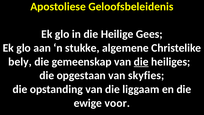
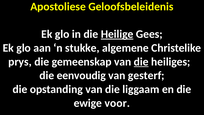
Heilige underline: none -> present (117, 34)
bely: bely -> prys (20, 62)
opgestaan: opgestaan -> eenvoudig (81, 75)
skyfies: skyfies -> gesterf (146, 75)
